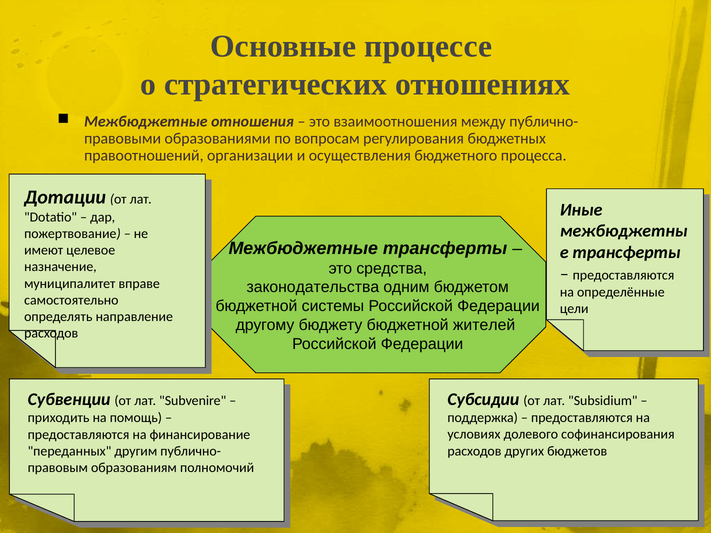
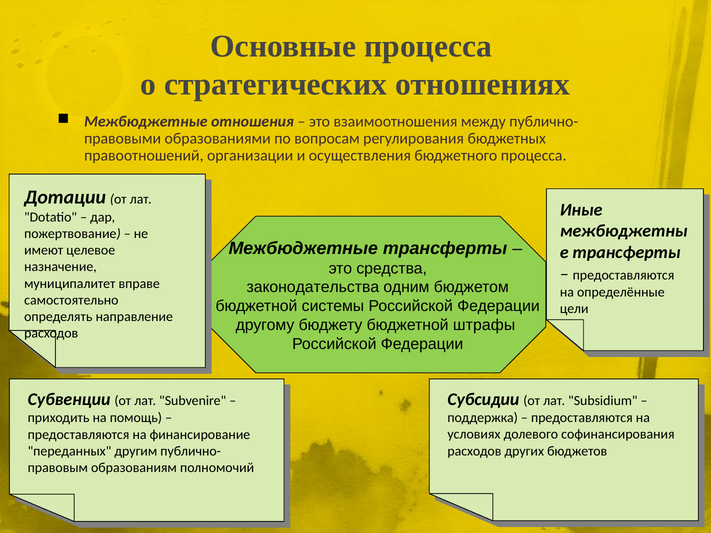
Основные процессе: процессе -> процесса (428, 46)
жителей: жителей -> штрафы (484, 325)
